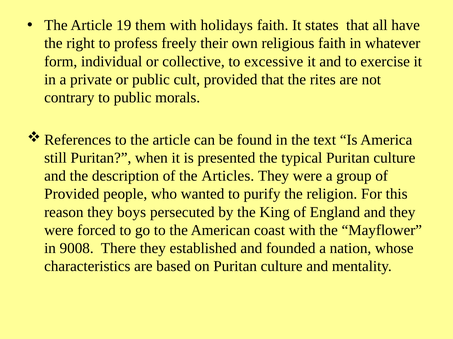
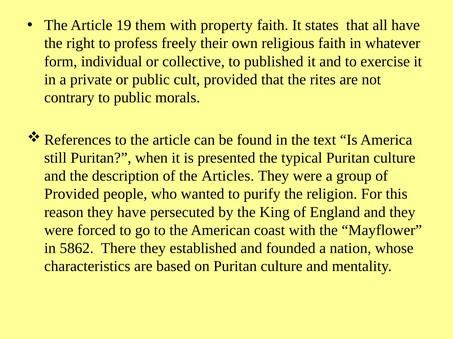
holidays: holidays -> property (227, 25)
excessive: excessive -> published (274, 62)
they boys: boys -> have (132, 213)
9008: 9008 -> 5862 (77, 249)
